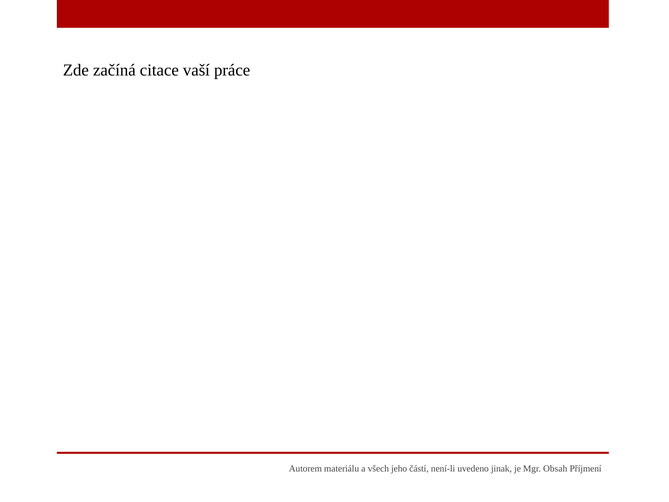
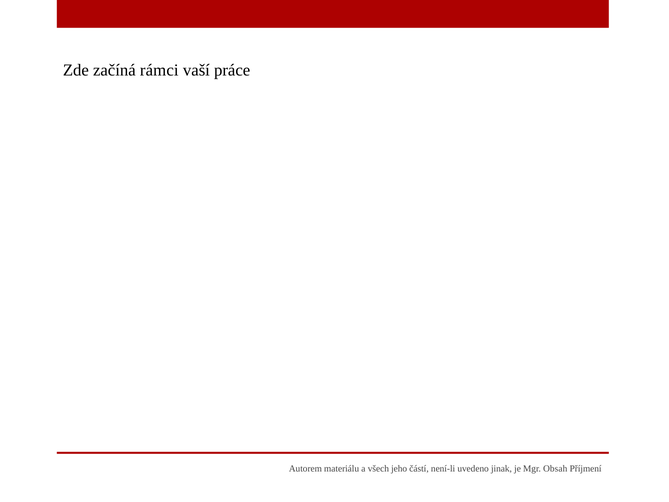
citace: citace -> rámci (159, 70)
